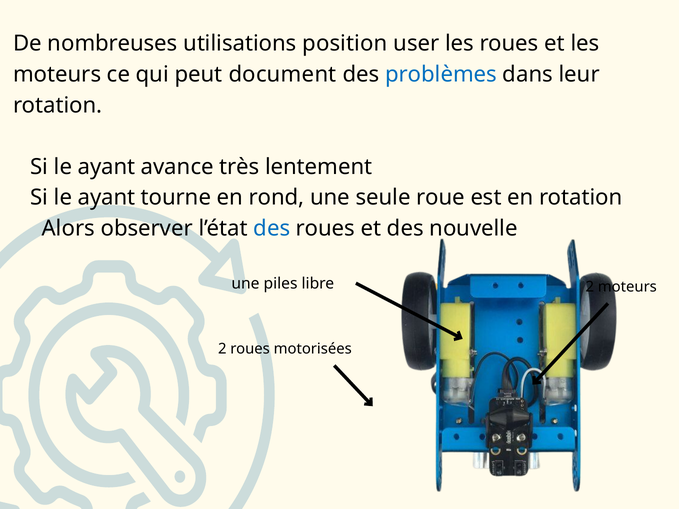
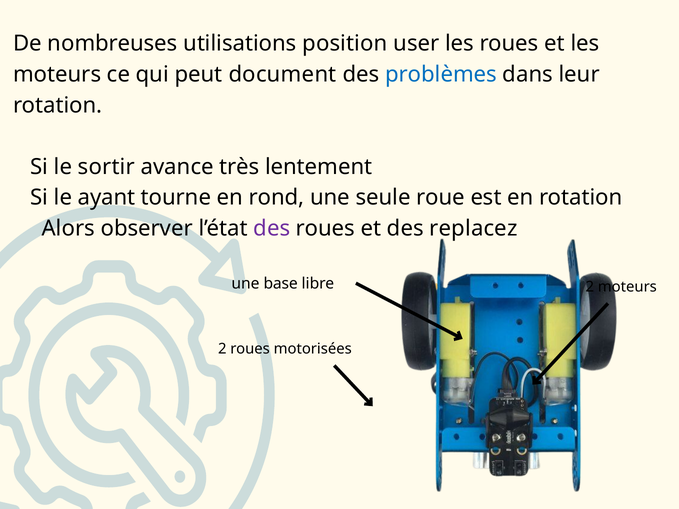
ayant: ayant -> sortir (106, 167)
des colour: blue -> purple (272, 229)
nouvelle: nouvelle -> replacez (473, 229)
piles: piles -> base (281, 284)
